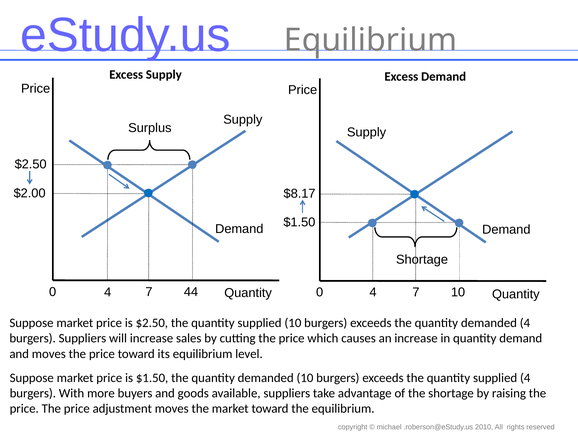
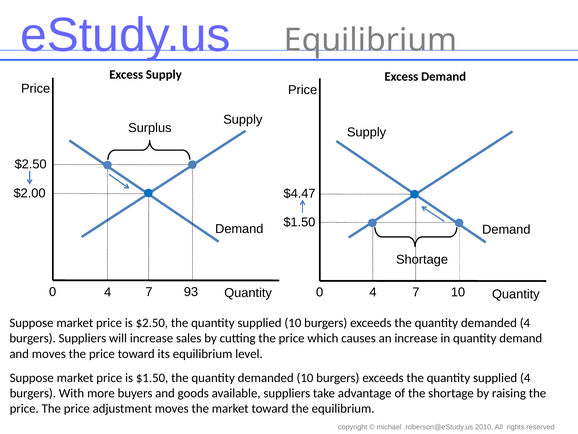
$8.17: $8.17 -> $4.47 (300, 193)
44: 44 -> 93 (191, 291)
